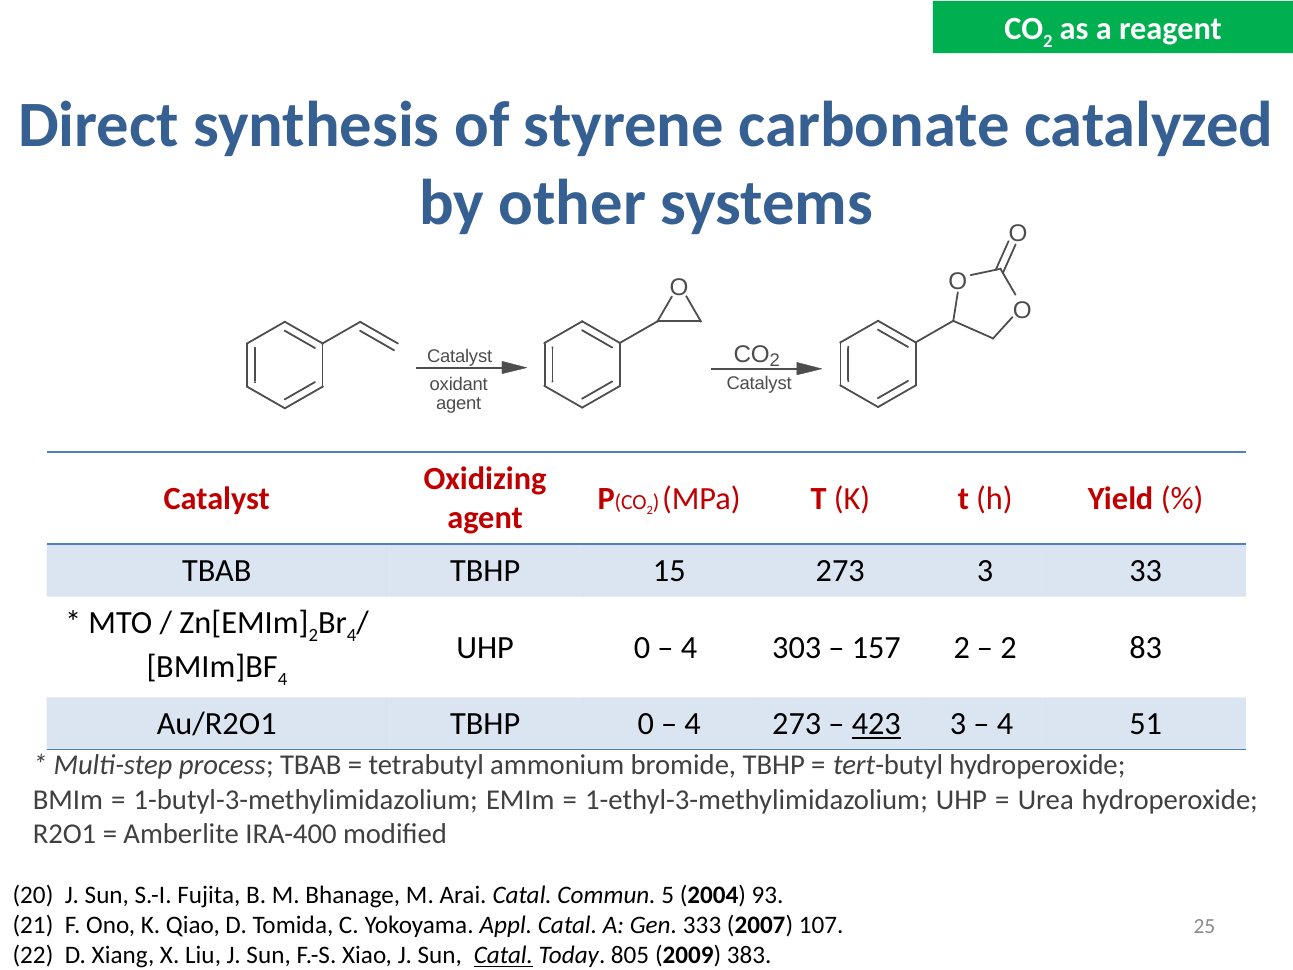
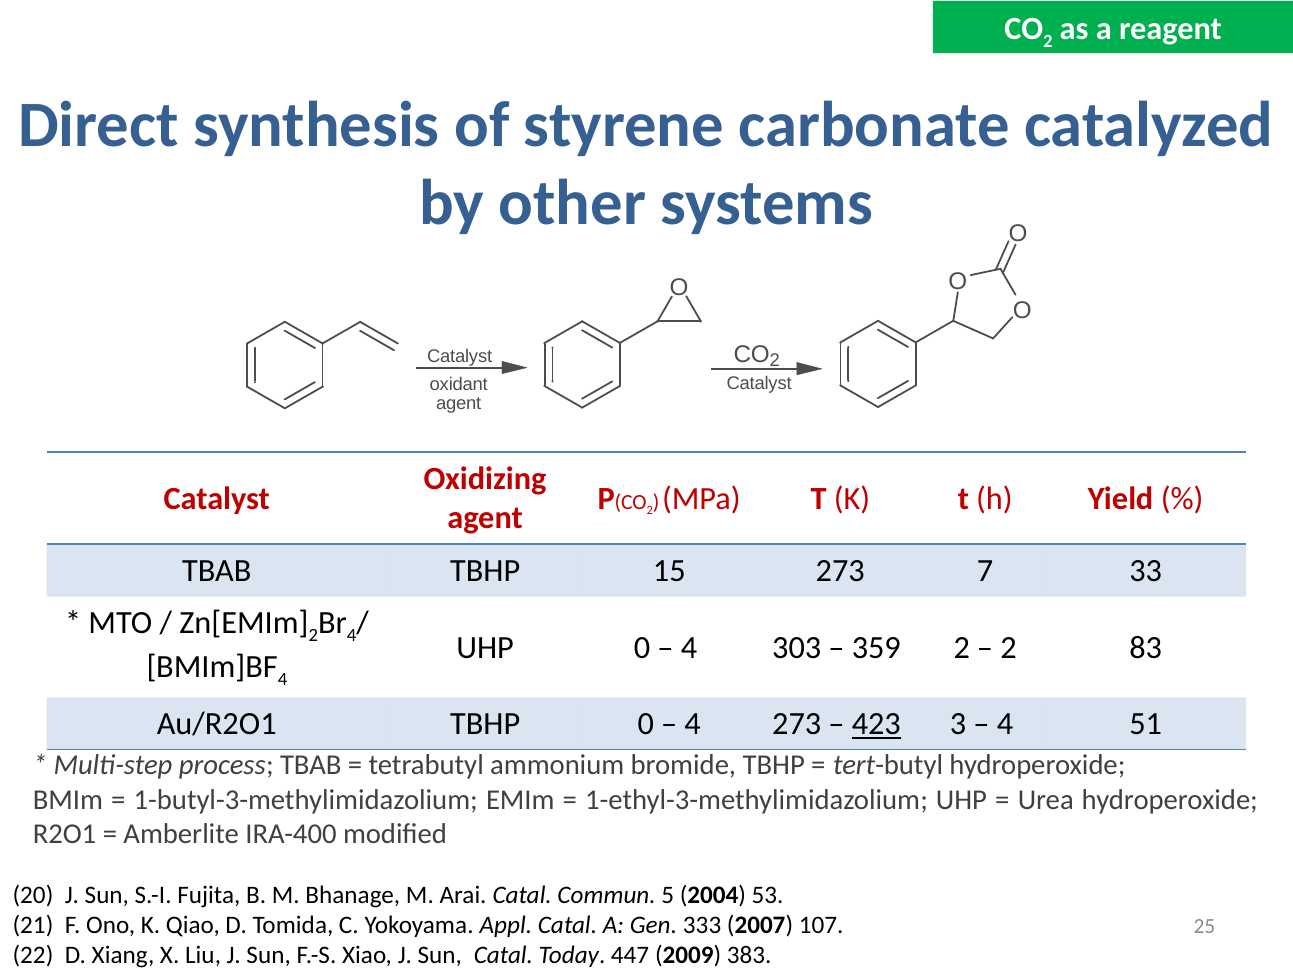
273 3: 3 -> 7 (985, 571)
157: 157 -> 359 (876, 647)
93: 93 -> 53 (768, 895)
Catal underline: present -> none (503, 955)
805: 805 -> 447 (630, 955)
